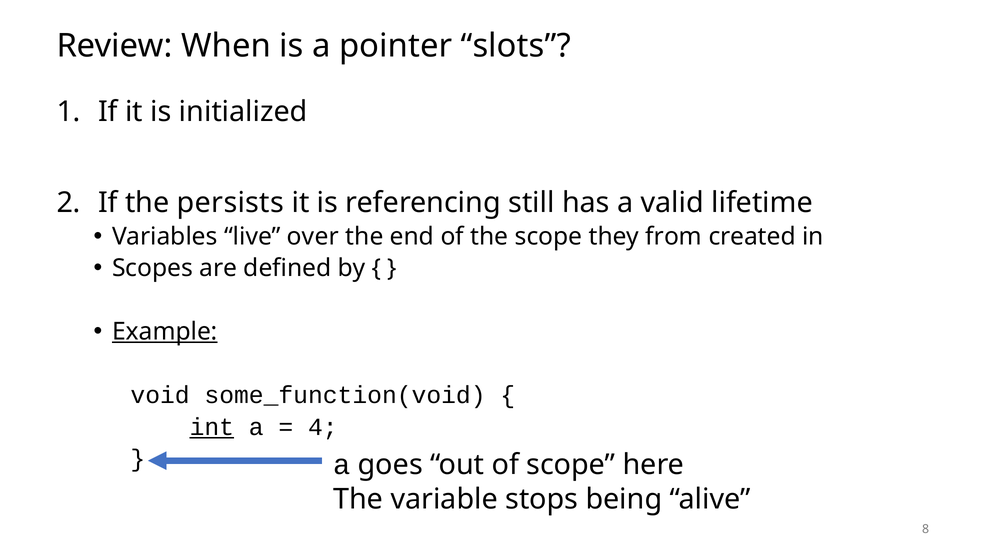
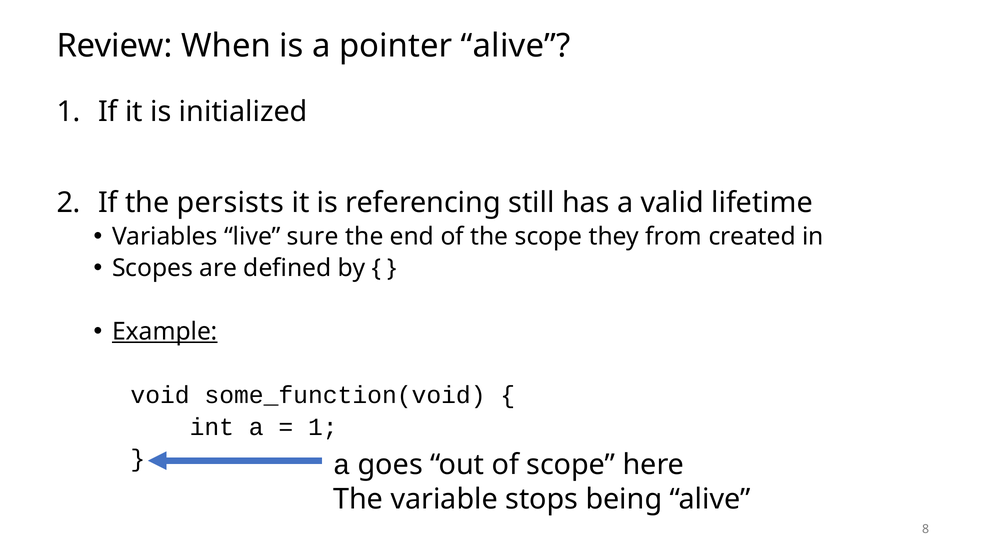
pointer slots: slots -> alive (516, 46)
over: over -> sure (313, 236)
int underline: present -> none (212, 427)
4: 4 -> 1 (323, 427)
